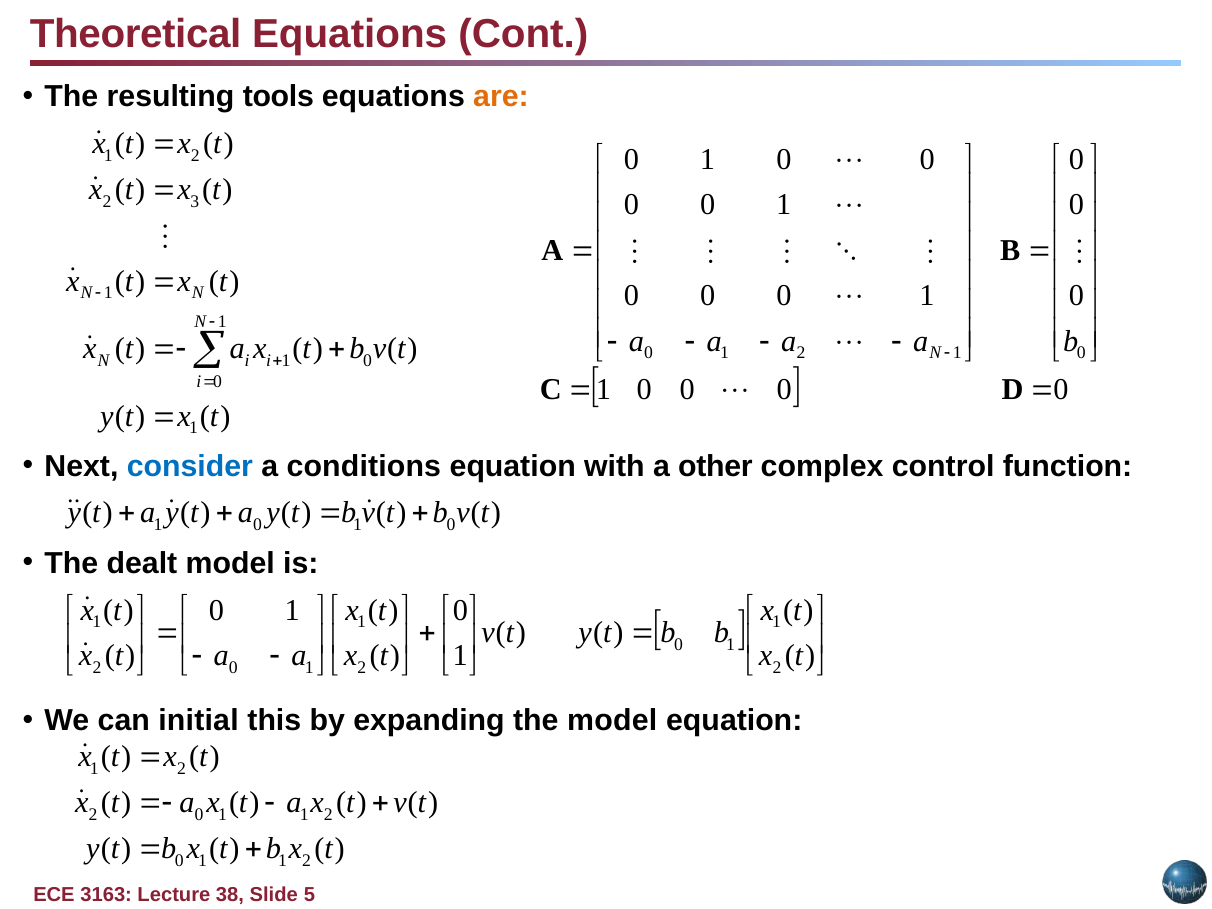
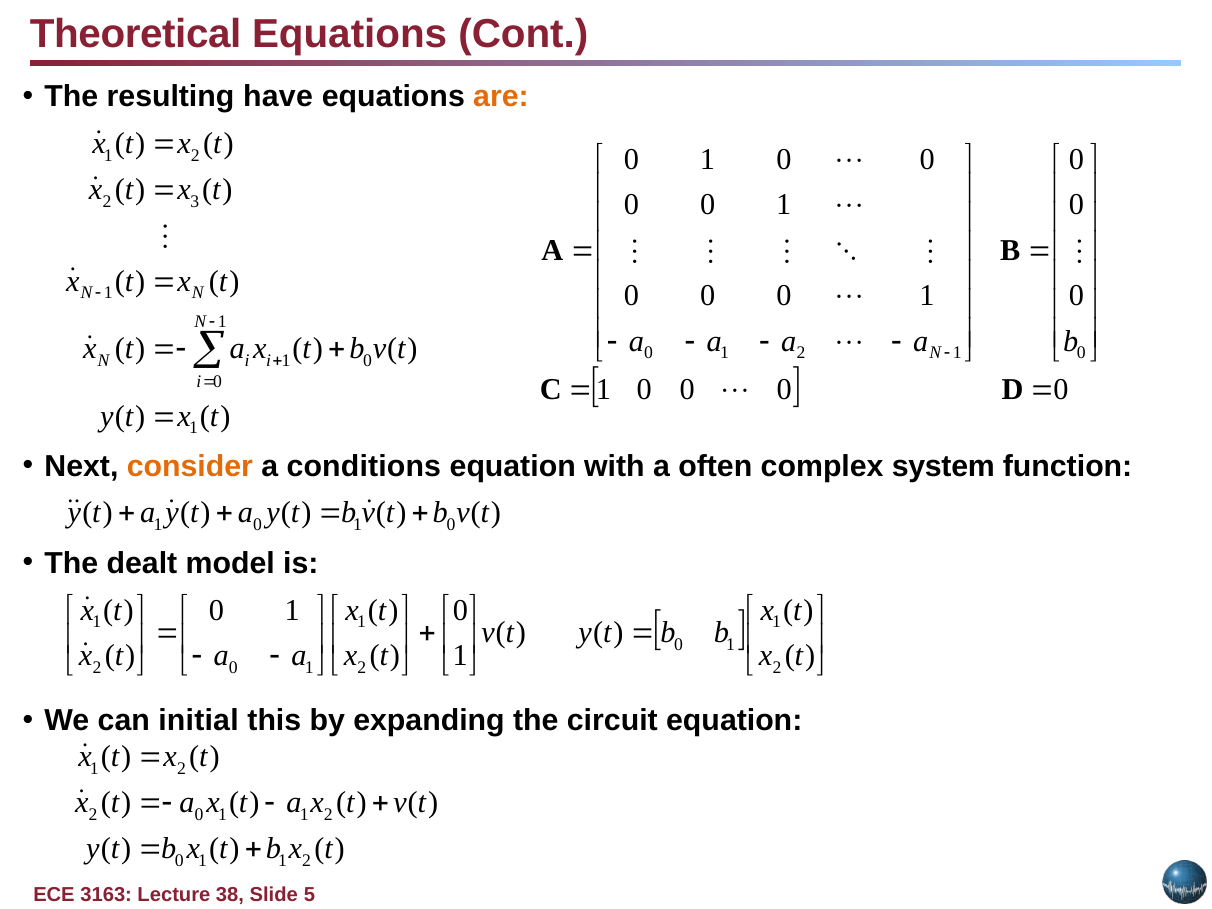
tools: tools -> have (278, 97)
consider colour: blue -> orange (190, 466)
other: other -> often (715, 466)
control: control -> system (943, 466)
the model: model -> circuit (612, 721)
